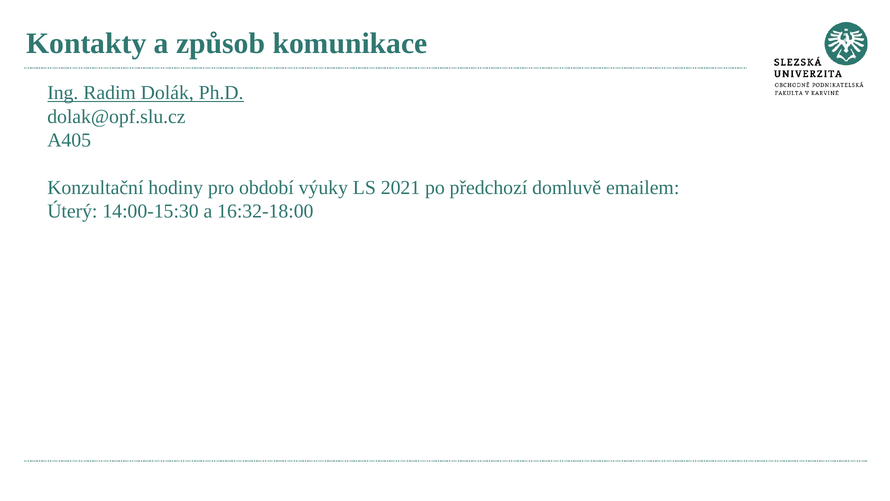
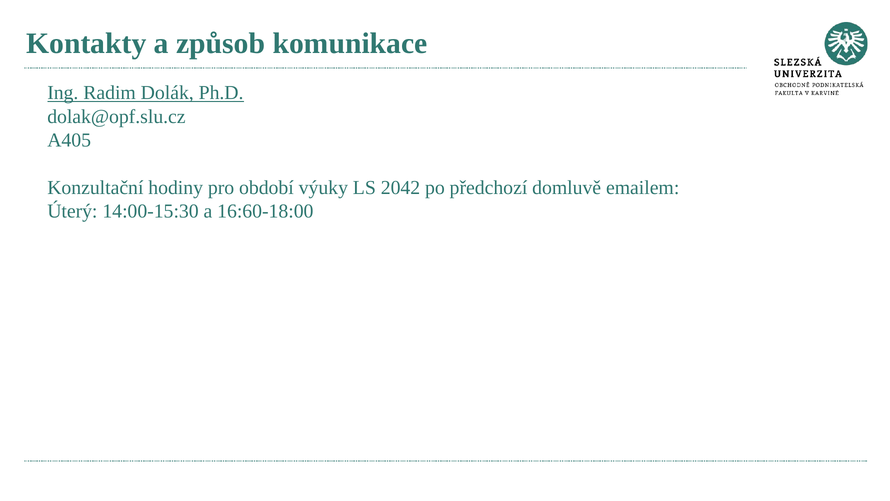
2021: 2021 -> 2042 (400, 188)
16:32-18:00: 16:32-18:00 -> 16:60-18:00 (265, 211)
